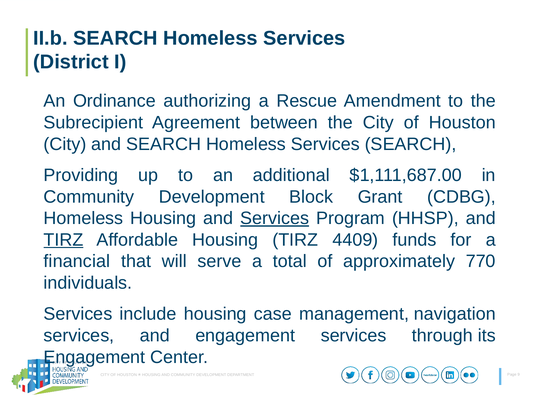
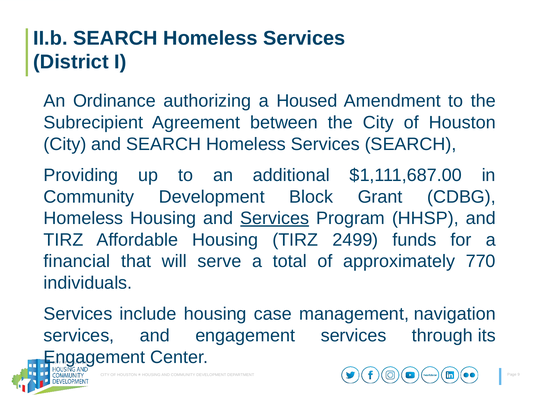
Rescue: Rescue -> Housed (307, 101)
TIRZ underline: present -> none (63, 240)
4409: 4409 -> 2499 (355, 240)
